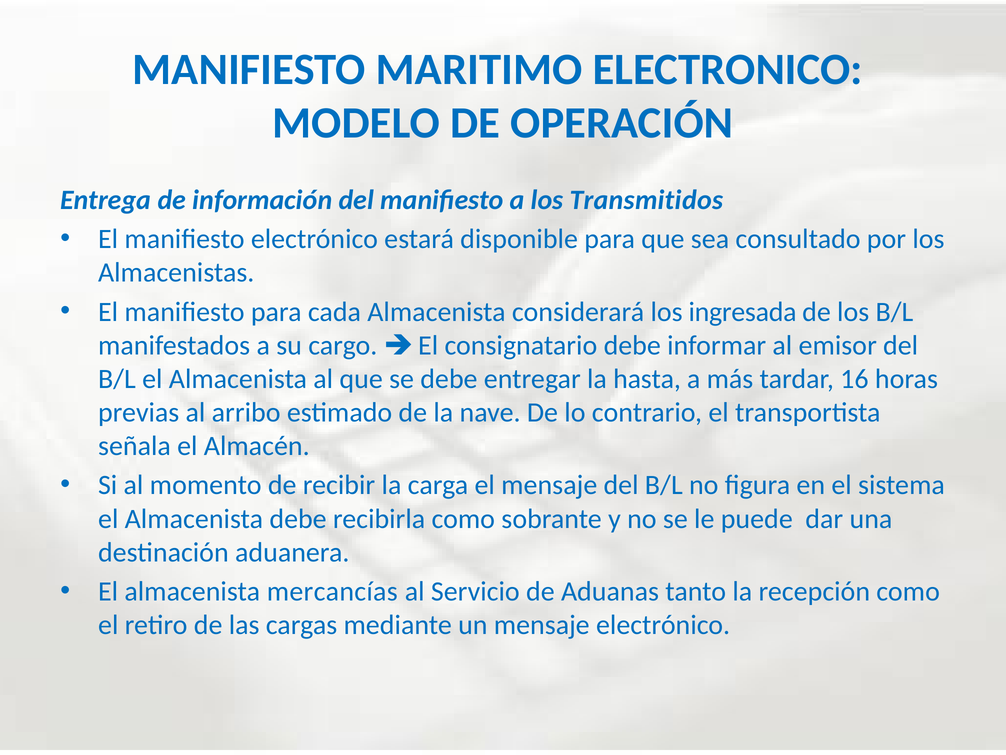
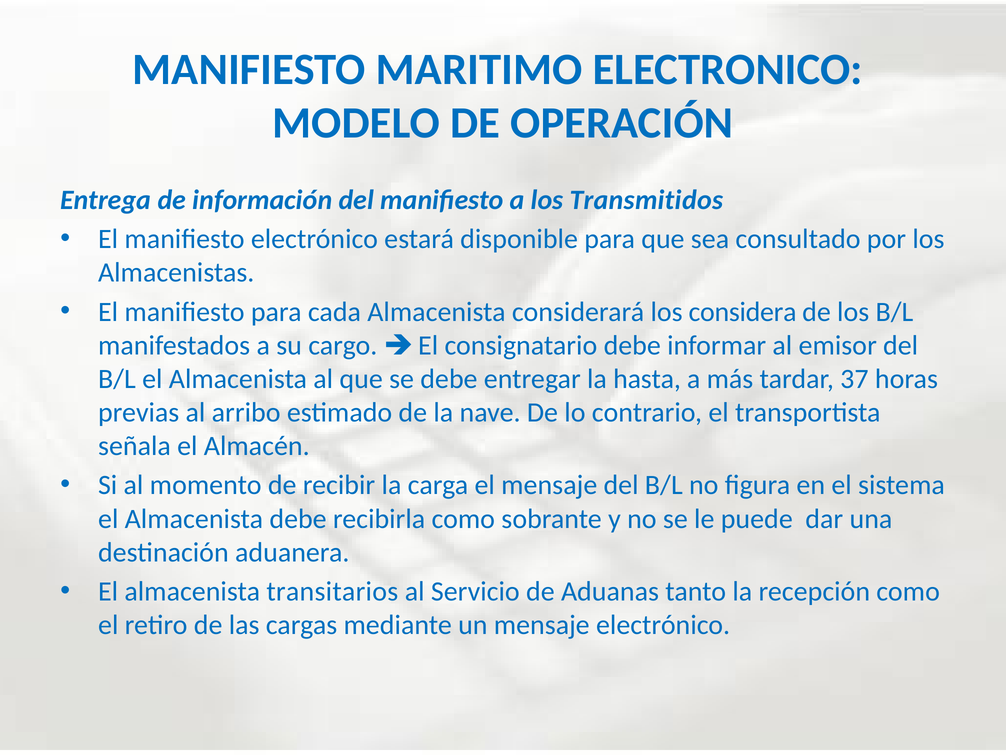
ingresada: ingresada -> considera (743, 312)
16: 16 -> 37 (854, 379)
mercancías: mercancías -> transitarios (332, 591)
